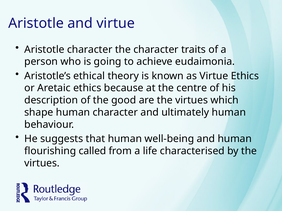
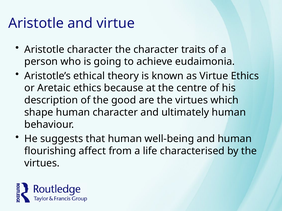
called: called -> affect (92, 151)
